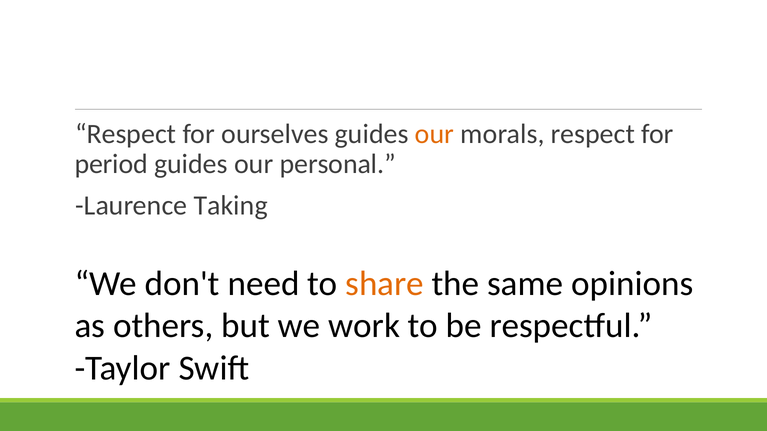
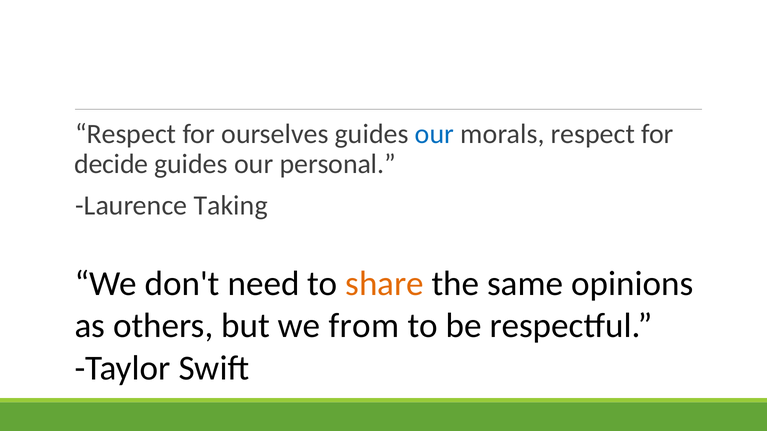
our colour: orange -> blue (435, 134)
period: period -> decide (111, 164)
work: work -> from (364, 326)
